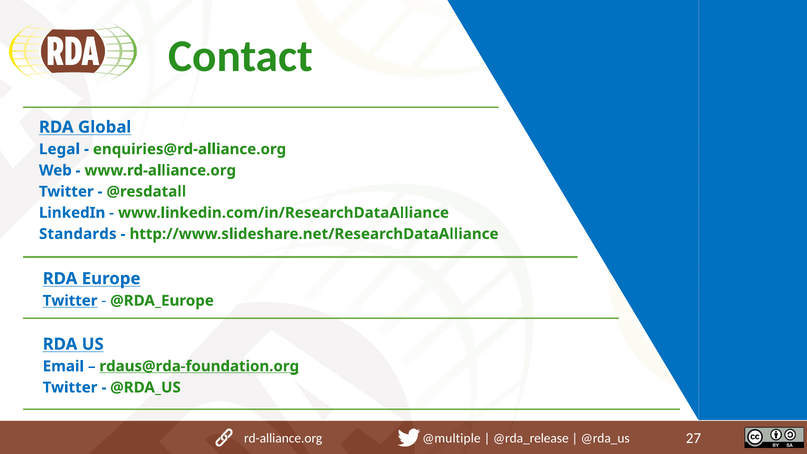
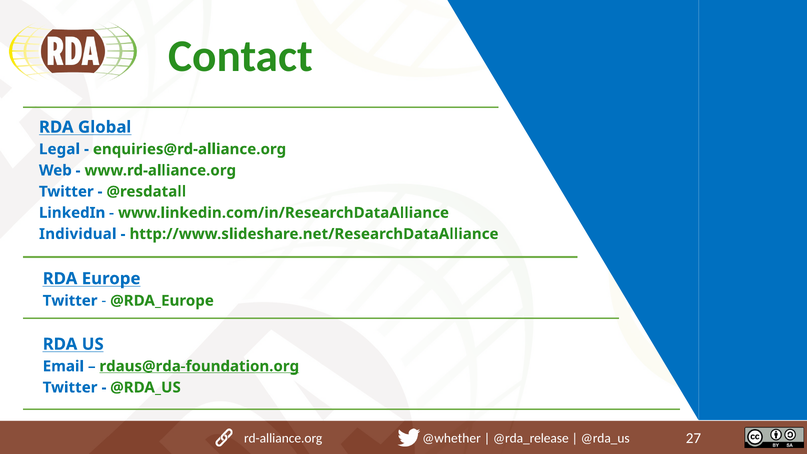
Standards: Standards -> Individual (78, 234)
Twitter underline: present -> none (70, 301)
@multiple: @multiple -> @whether (452, 438)
